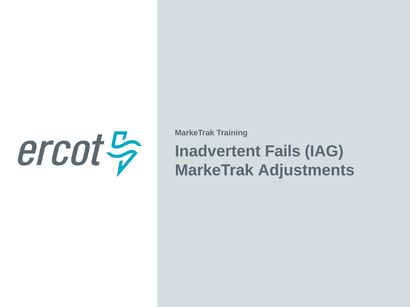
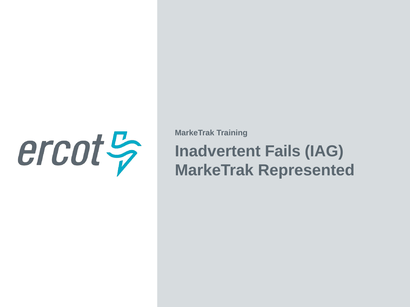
Adjustments: Adjustments -> Represented (306, 171)
